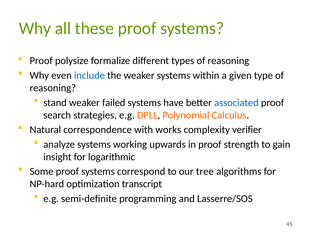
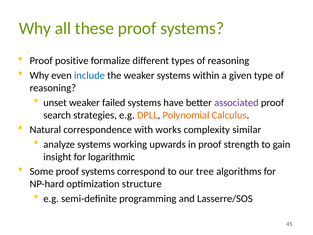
polysize: polysize -> positive (72, 61)
stand: stand -> unset (55, 102)
associated colour: blue -> purple (236, 102)
verifier: verifier -> similar (247, 130)
transcript: transcript -> structure (142, 184)
